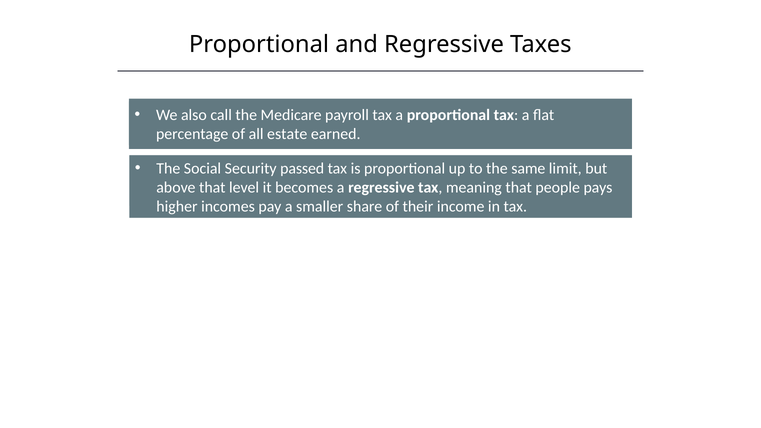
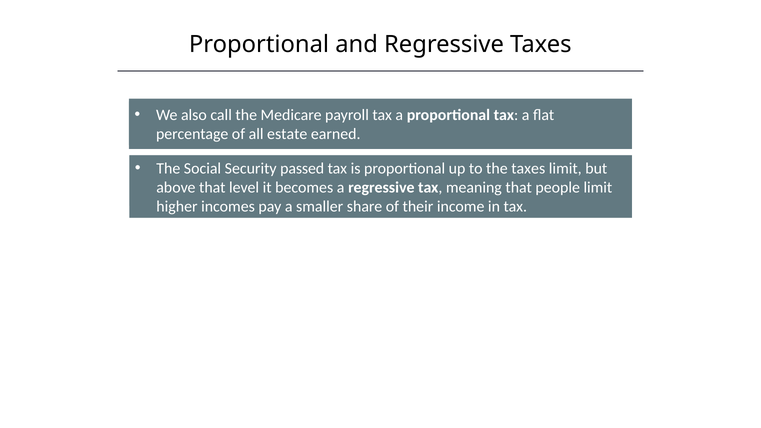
the same: same -> taxes (528, 169)
people pays: pays -> limit (598, 188)
